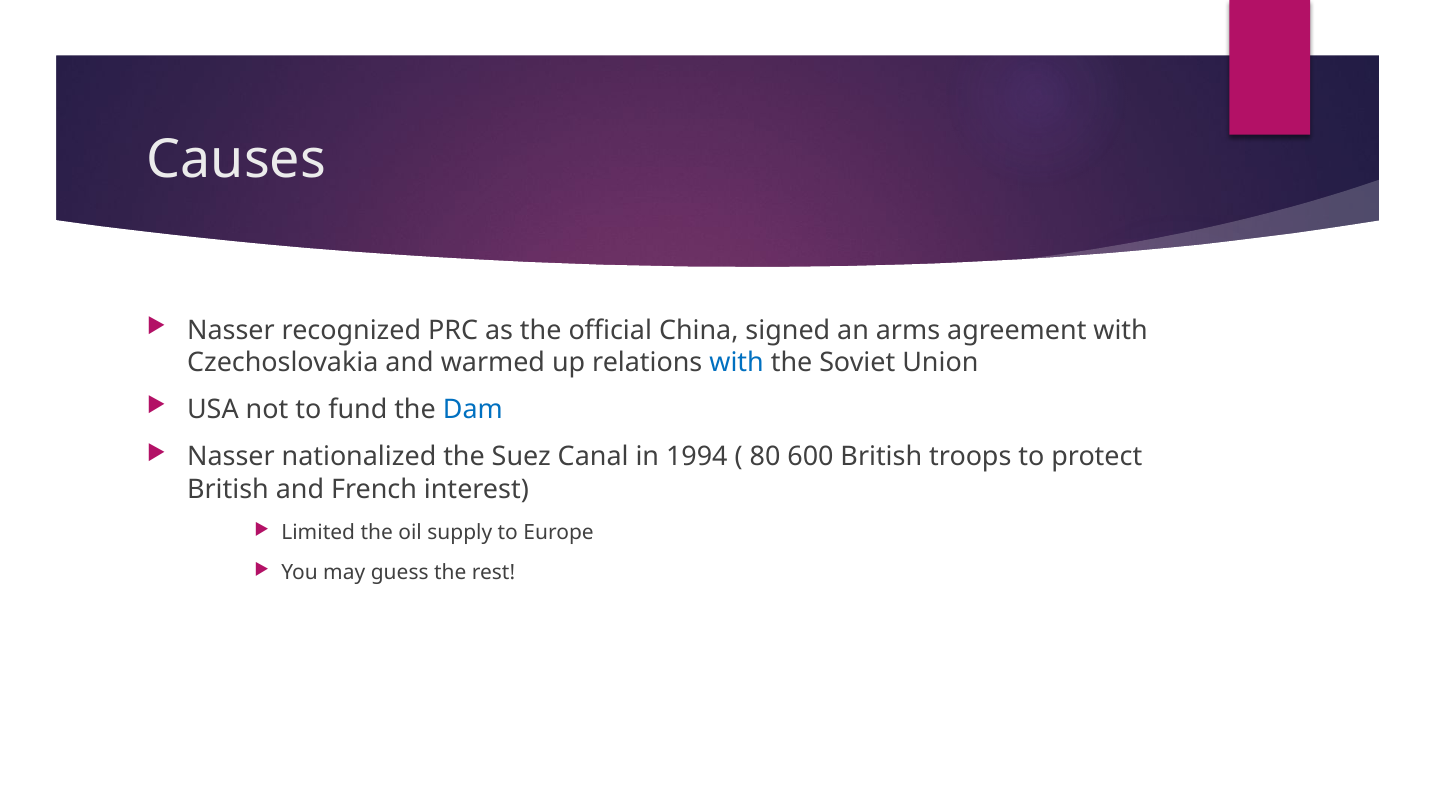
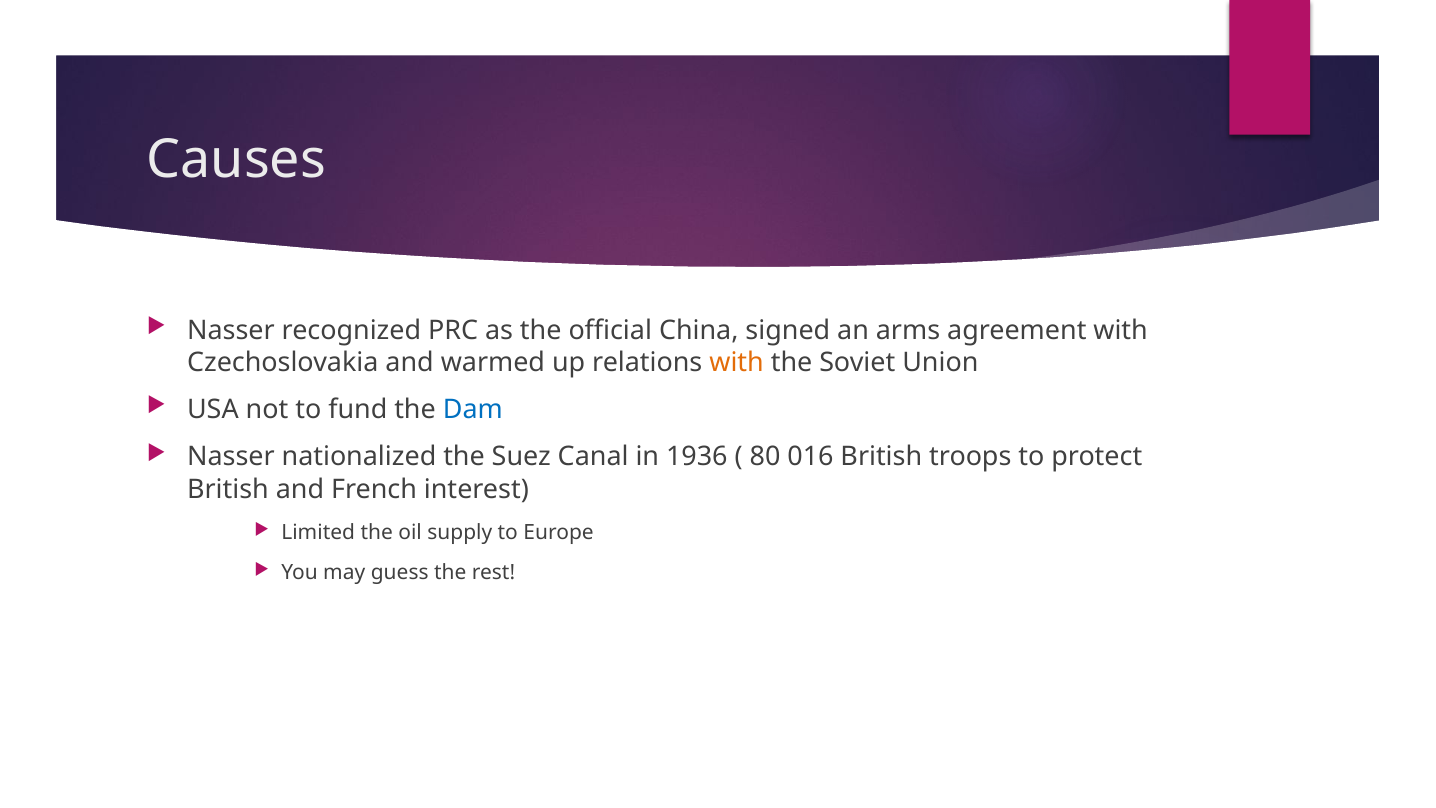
with colour: blue -> orange (737, 362)
1994: 1994 -> 1936 (697, 457)
600: 600 -> 016 (810, 457)
